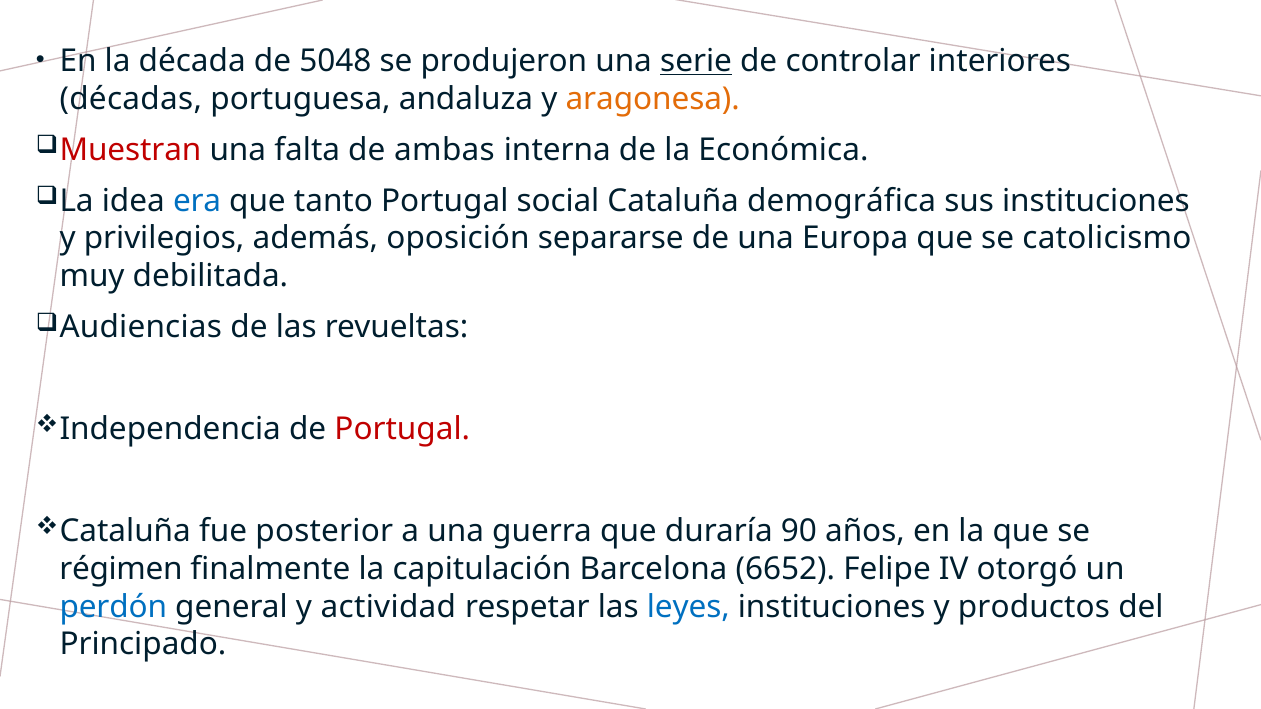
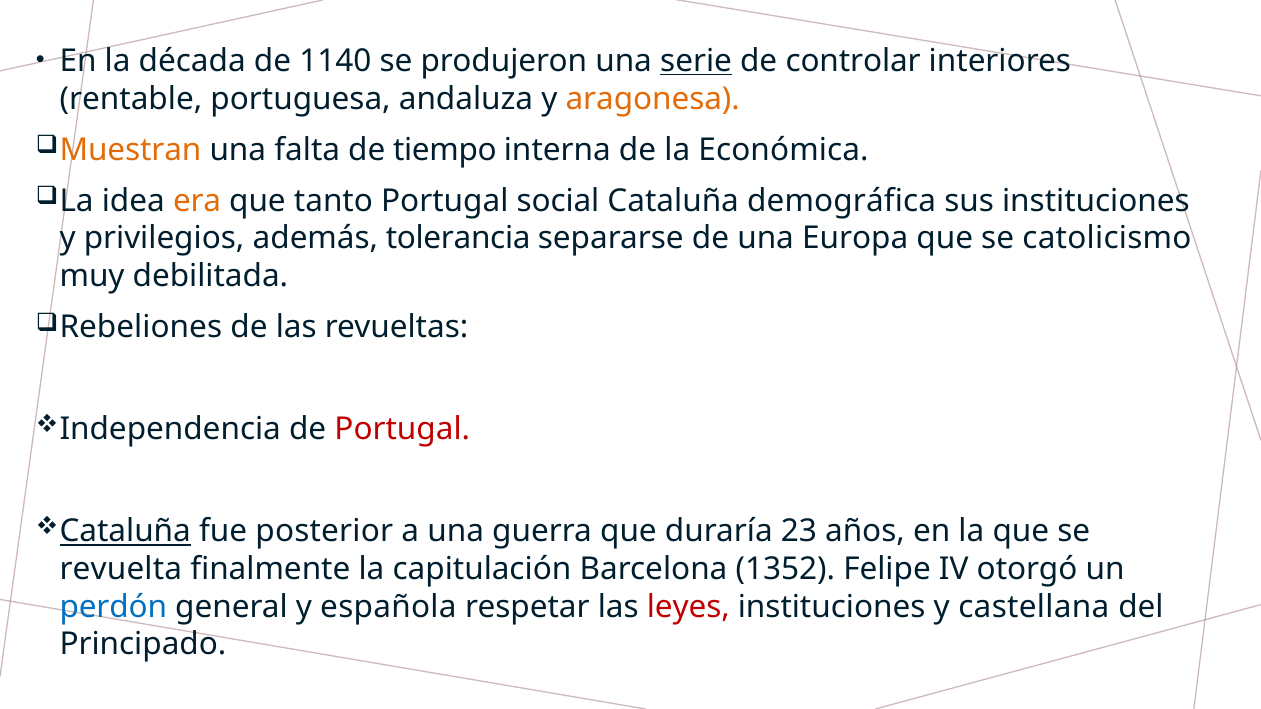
5048: 5048 -> 1140 (335, 61)
décadas: décadas -> rentable (131, 99)
Muestran colour: red -> orange (130, 150)
ambas: ambas -> tiempo (445, 150)
era colour: blue -> orange (197, 201)
oposición: oposición -> tolerancia (458, 239)
Audiencias: Audiencias -> Rebeliones (141, 327)
Cataluña underline: none -> present (125, 531)
90: 90 -> 23 (799, 531)
régimen: régimen -> revuelta (121, 569)
6652: 6652 -> 1352 (785, 569)
actividad: actividad -> española (388, 607)
leyes colour: blue -> red (688, 607)
productos: productos -> castellana (1034, 607)
